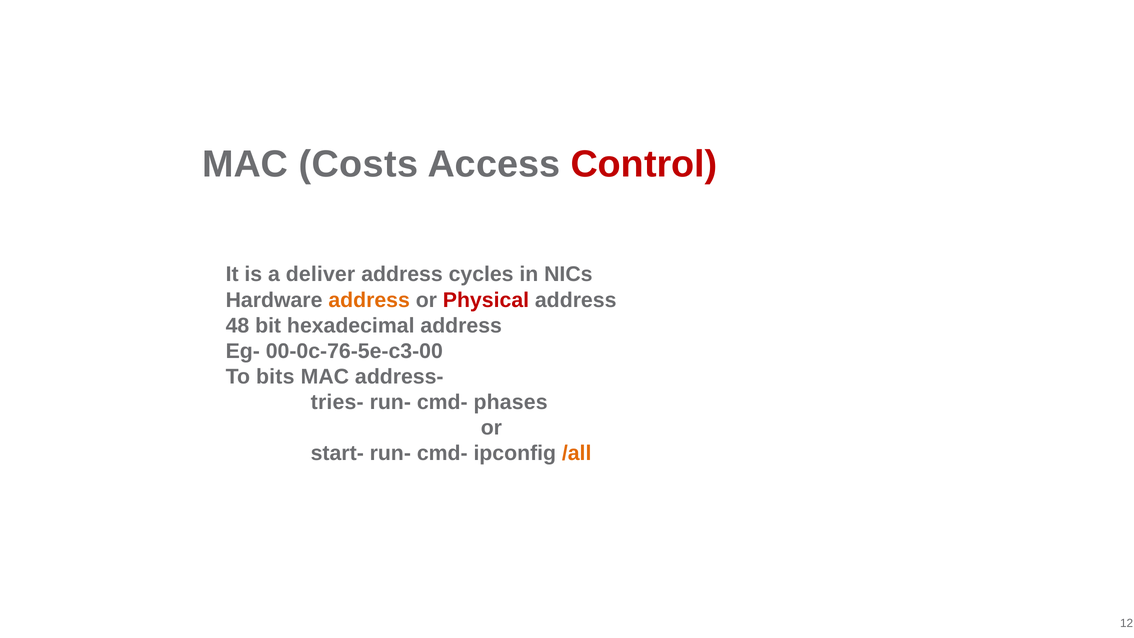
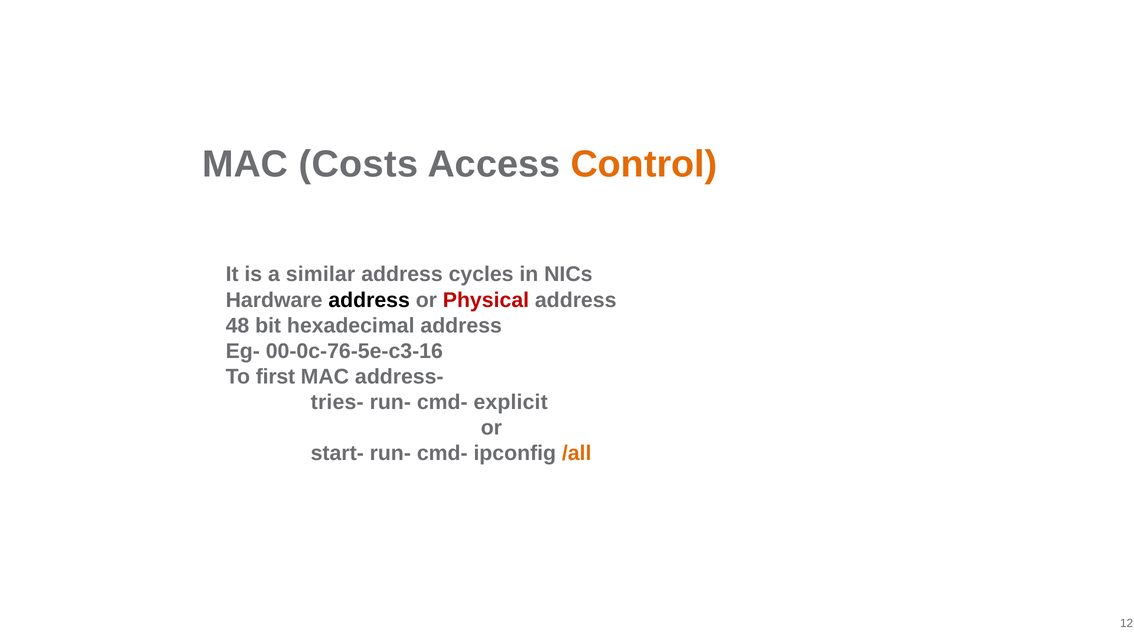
Control colour: red -> orange (644, 164)
deliver: deliver -> similar (321, 274)
address colour: orange -> black (369, 300)
00-0c-76-5e-c3-00: 00-0c-76-5e-c3-00 -> 00-0c-76-5e-c3-16 (354, 351)
bits: bits -> first (275, 376)
phases: phases -> explicit (511, 402)
